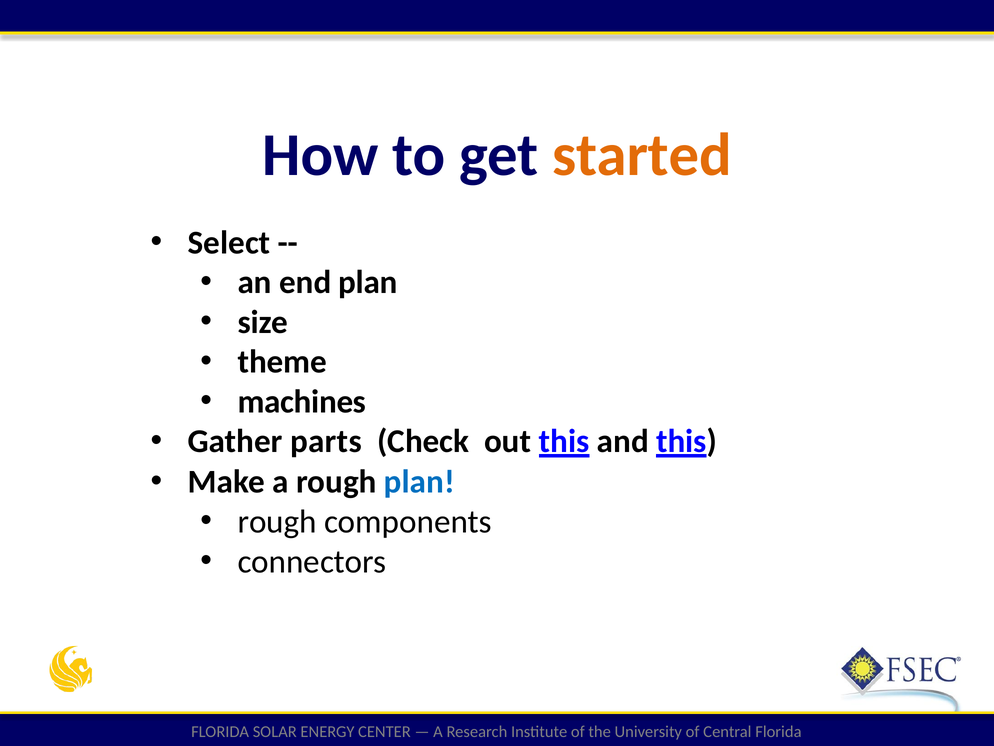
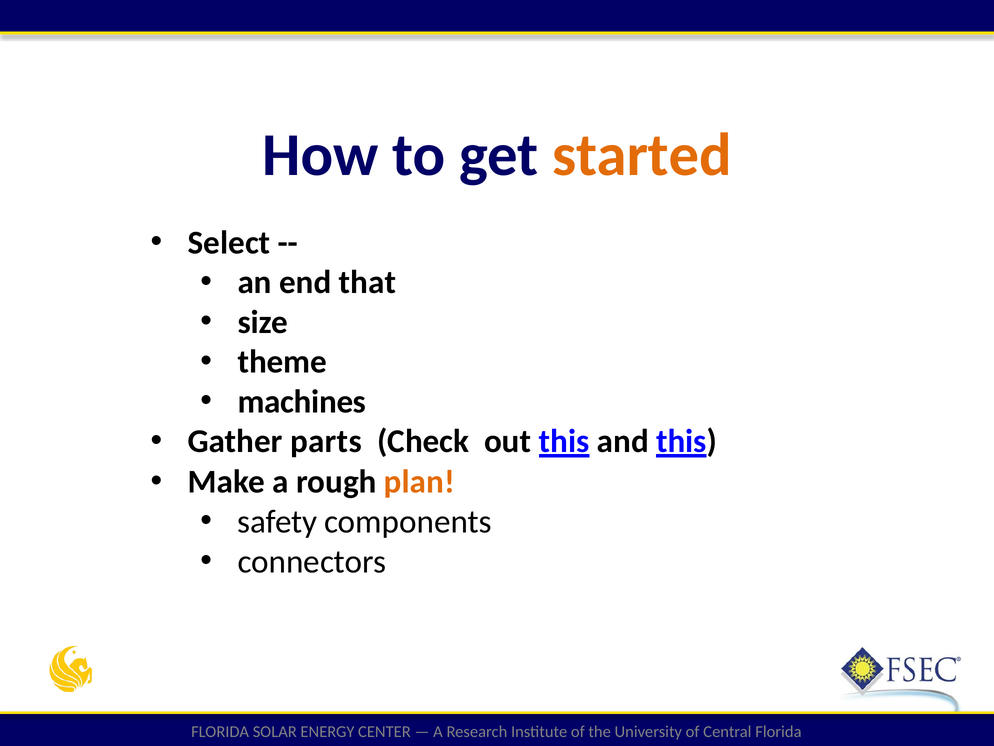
end plan: plan -> that (368, 282)
plan colour: blue -> orange (419, 482)
rough: rough -> safety (277, 521)
